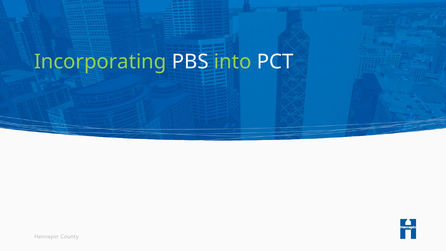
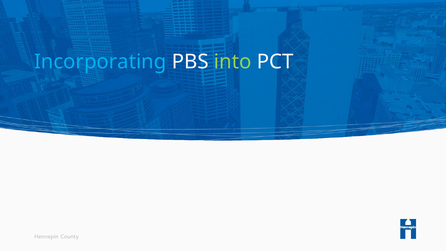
Incorporating colour: light green -> light blue (100, 62)
